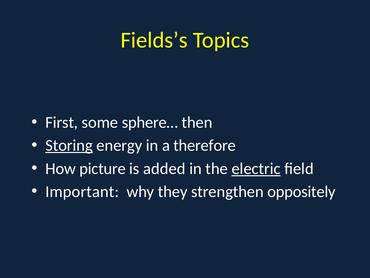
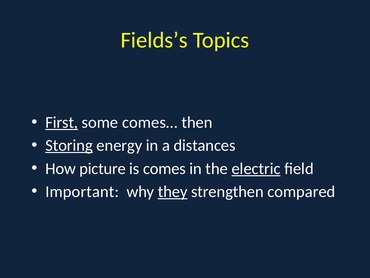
First underline: none -> present (62, 122)
sphere…: sphere… -> comes… (150, 122)
therefore: therefore -> distances (205, 145)
added: added -> comes (164, 168)
they underline: none -> present (173, 191)
oppositely: oppositely -> compared (301, 191)
